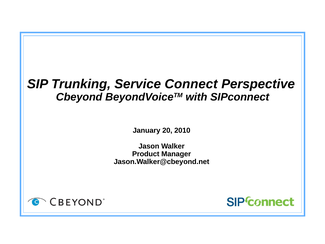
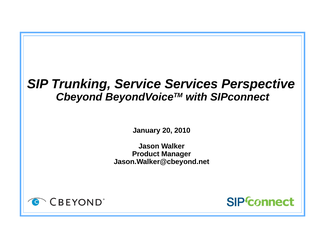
Connect: Connect -> Services (191, 84)
